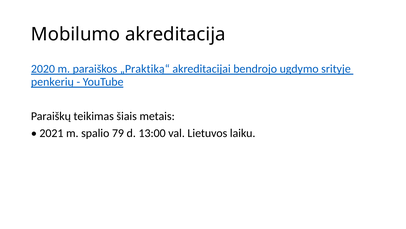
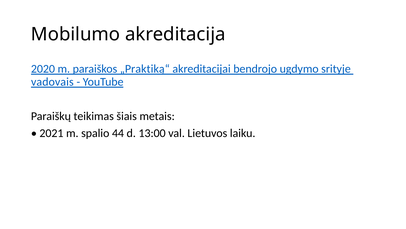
penkerių: penkerių -> vadovais (52, 82)
79: 79 -> 44 (118, 133)
